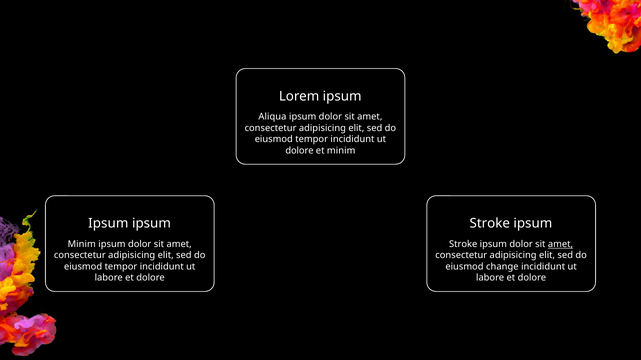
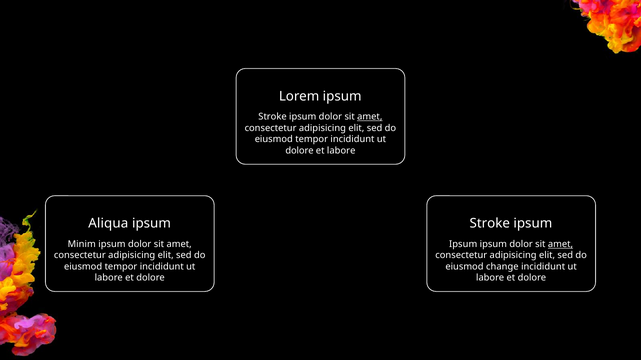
Aliqua: Aliqua -> Stroke (273, 117)
amet underline: none -> present (370, 117)
et minim: minim -> labore (341, 151)
Ipsum: Ipsum -> Aliqua (108, 224)
Stroke: Stroke -> Ipsum (463, 244)
